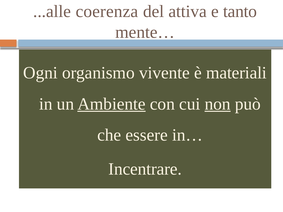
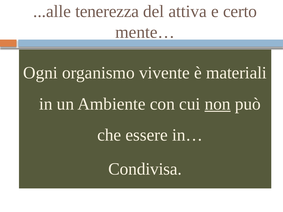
coerenza: coerenza -> tenerezza (107, 12)
tanto: tanto -> certo (240, 12)
Ambiente underline: present -> none (111, 104)
Incentrare: Incentrare -> Condivisa (145, 169)
